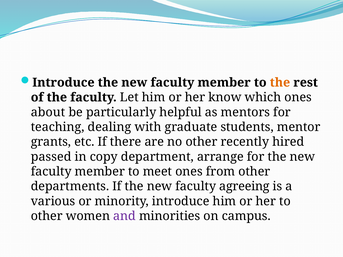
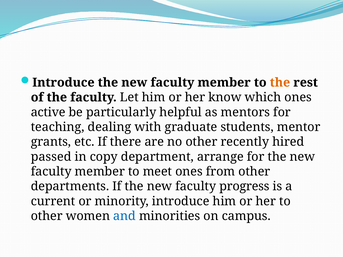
about: about -> active (48, 112)
agreeing: agreeing -> progress (244, 187)
various: various -> current (53, 201)
and colour: purple -> blue (125, 216)
